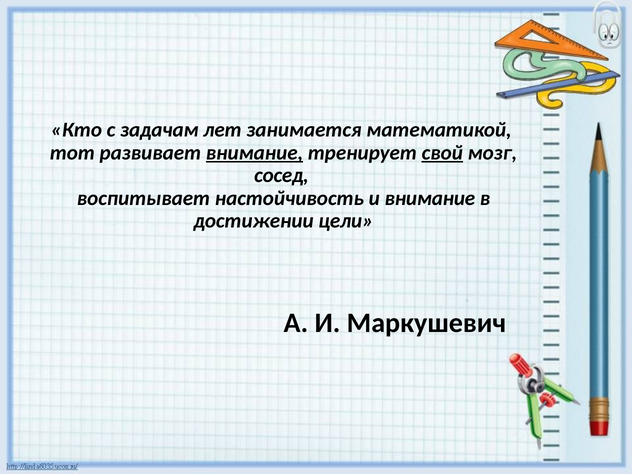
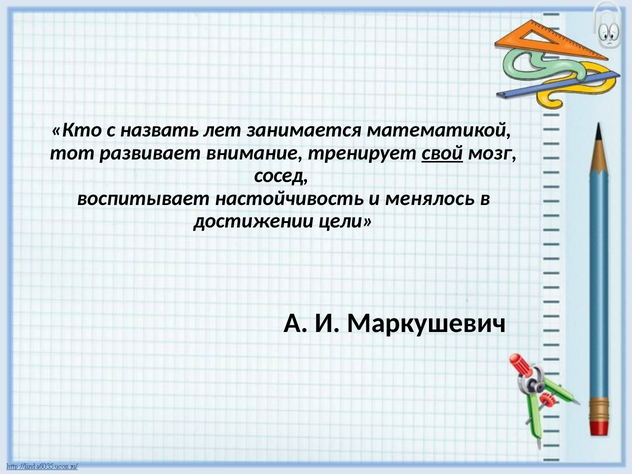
задачам: задачам -> назвать (159, 130)
внимание underline: present -> none (254, 153)
и внимание: внимание -> менялось (430, 198)
